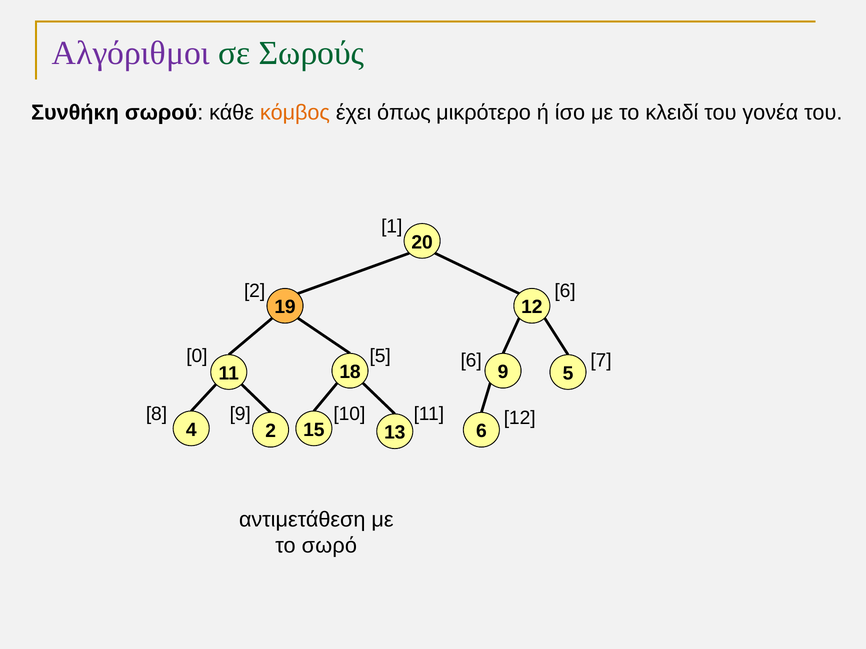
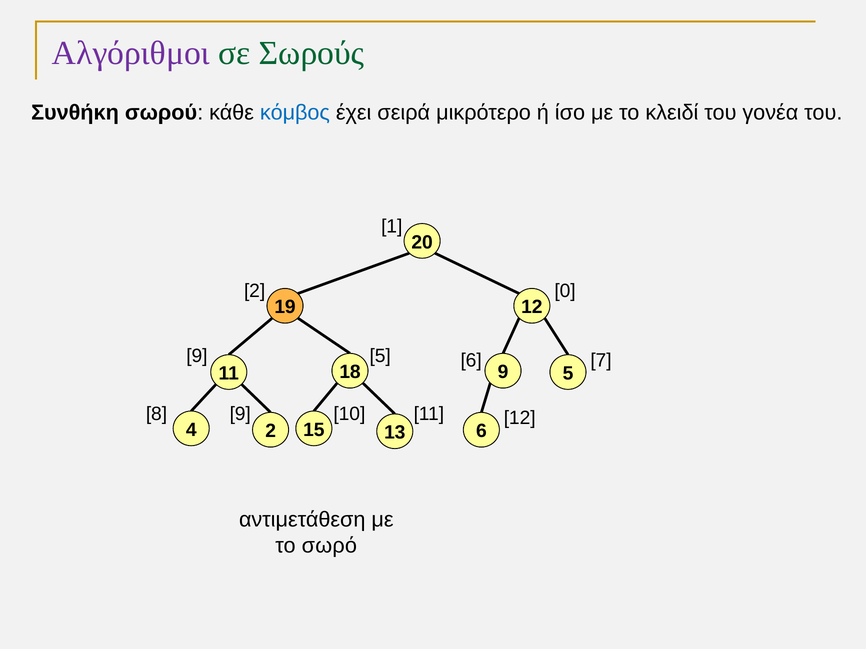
κόμβος colour: orange -> blue (295, 113)
όπως: όπως -> σειρά (404, 113)
2 6: 6 -> 0 (565, 291)
0: 0 -> 9 (197, 356)
